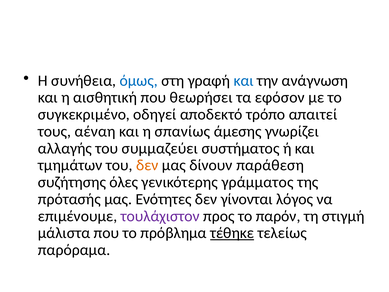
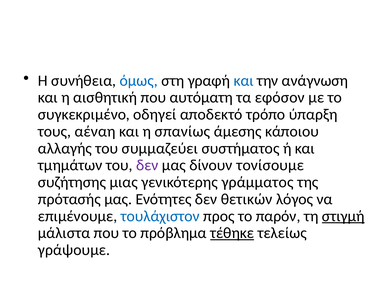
θεωρήσει: θεωρήσει -> αυτόματη (201, 97)
απαιτεί: απαιτεί -> ύπαρξη (313, 114)
γνωρίζει: γνωρίζει -> κάποιου (292, 131)
δεν colour: orange -> purple (147, 165)
παράθεση: παράθεση -> τονίσουμε (270, 165)
όλες: όλες -> μιας (124, 182)
γίνονται: γίνονται -> θετικών (247, 199)
τουλάχιστον colour: purple -> blue (160, 216)
στιγμή underline: none -> present (343, 216)
παρόραμα: παρόραμα -> γράψουμε (74, 250)
